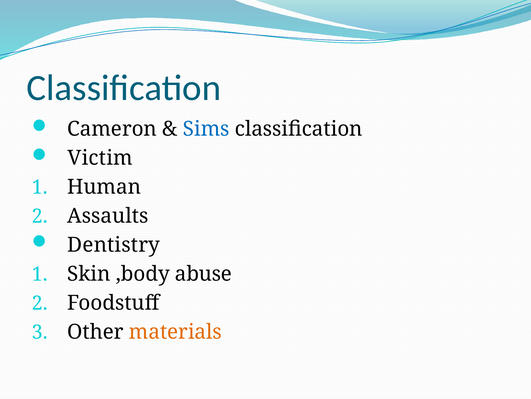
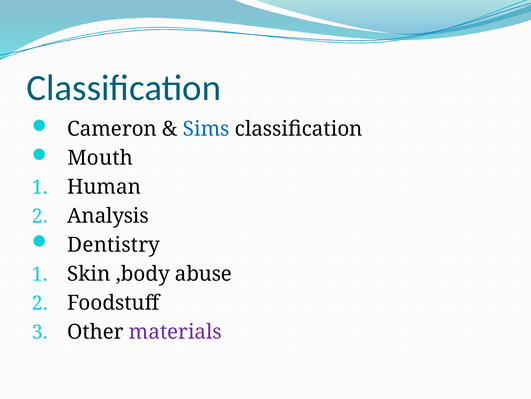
Victim: Victim -> Mouth (100, 158)
Assaults: Assaults -> Analysis (108, 216)
materials colour: orange -> purple (175, 331)
